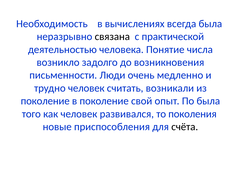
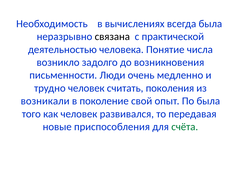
возникали: возникали -> поколения (170, 88)
поколение: поколение -> возникали (45, 101)
поколения: поколения -> передавая (192, 114)
счёта colour: black -> green (185, 127)
